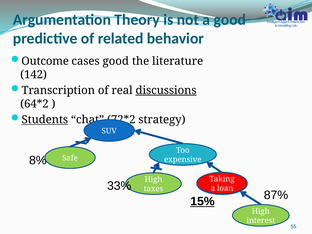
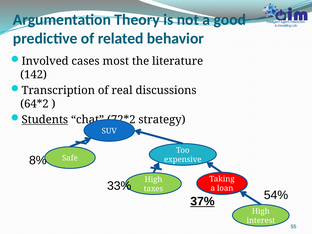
Outcome: Outcome -> Involved (45, 61)
cases good: good -> most (116, 61)
discussions underline: present -> none (166, 90)
87%: 87% -> 54% (276, 195)
15%: 15% -> 37% (202, 201)
